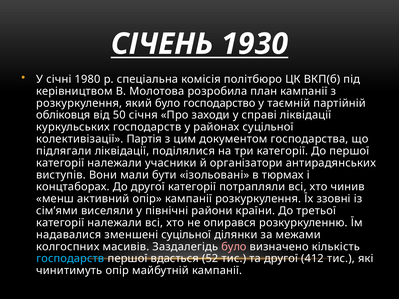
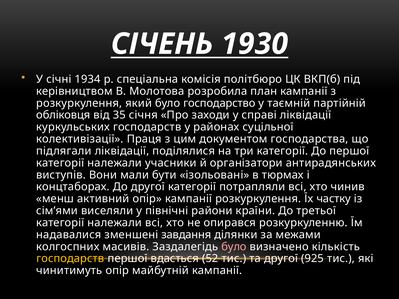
1980: 1980 -> 1934 (88, 79)
50: 50 -> 35 (119, 115)
Партія: Партія -> Праця (144, 139)
ззовні: ззовні -> частку (334, 199)
зменшені суцільної: суцільної -> завдання (186, 235)
господарств colour: light blue -> yellow (70, 259)
412: 412 -> 925 (312, 259)
